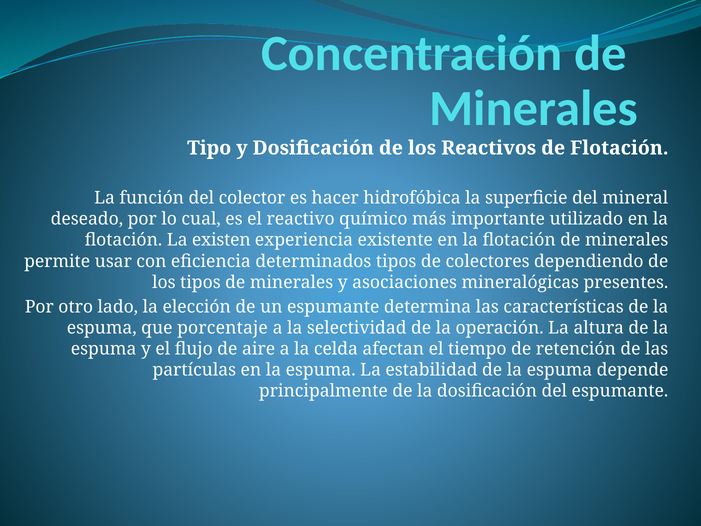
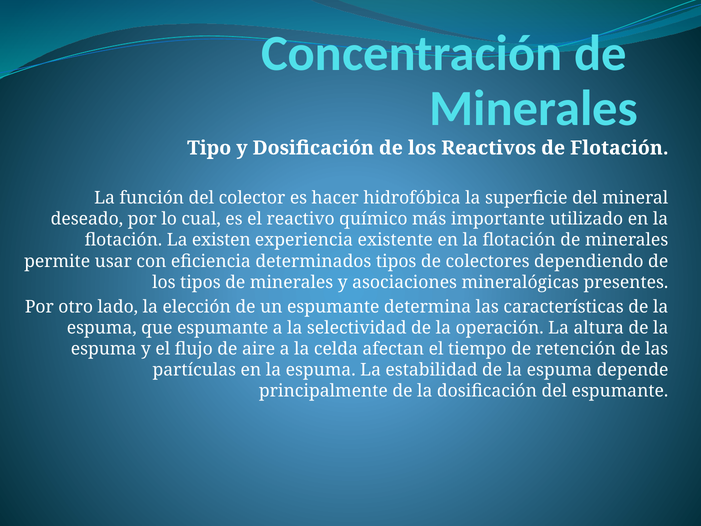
que porcentaje: porcentaje -> espumante (223, 328)
